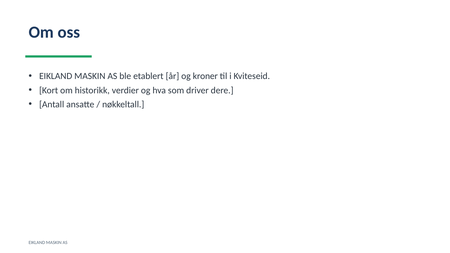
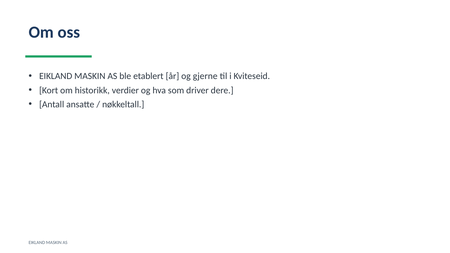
kroner: kroner -> gjerne (205, 76)
